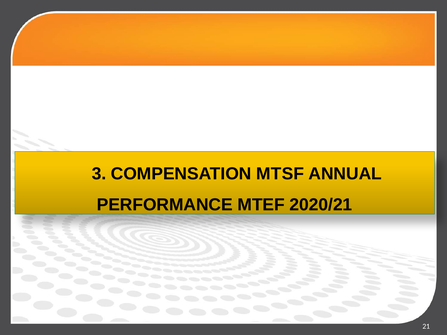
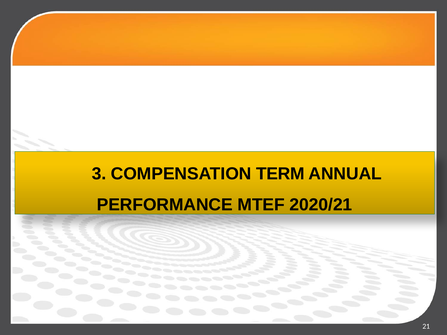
MTSF: MTSF -> TERM (280, 174)
